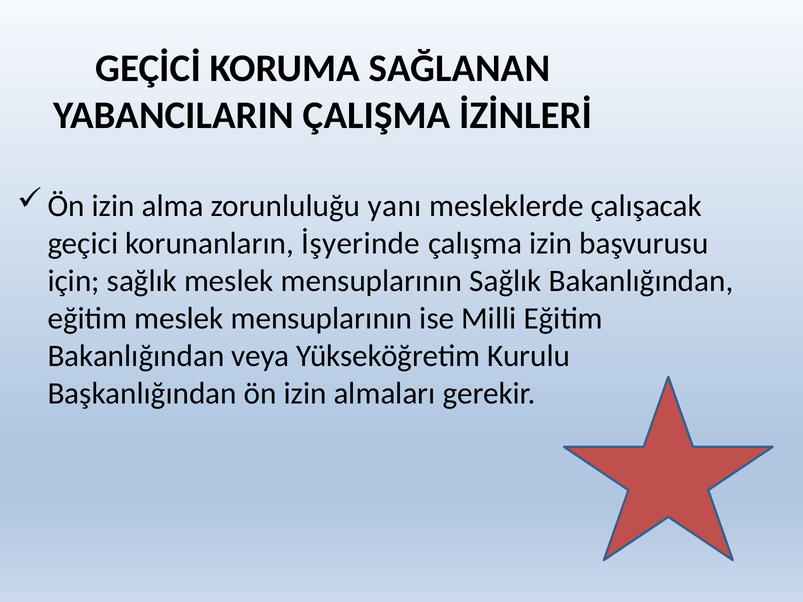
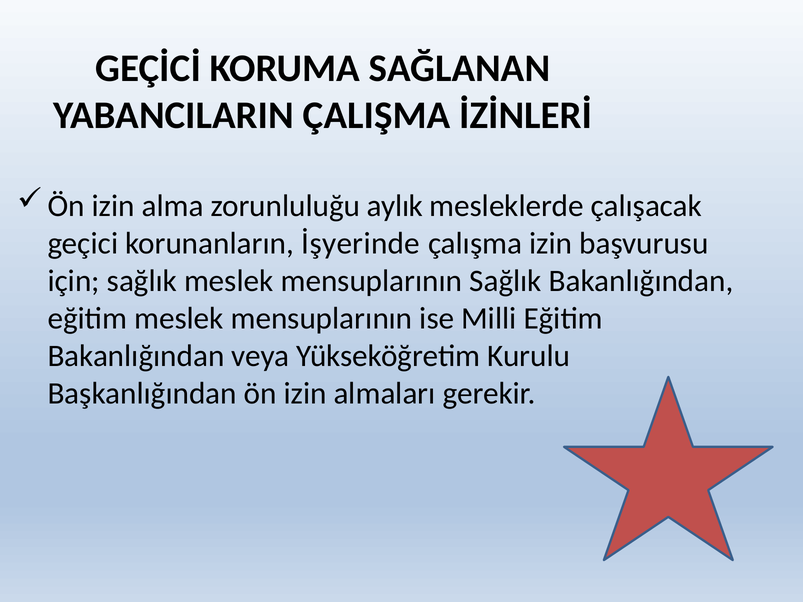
yanı: yanı -> aylık (395, 206)
